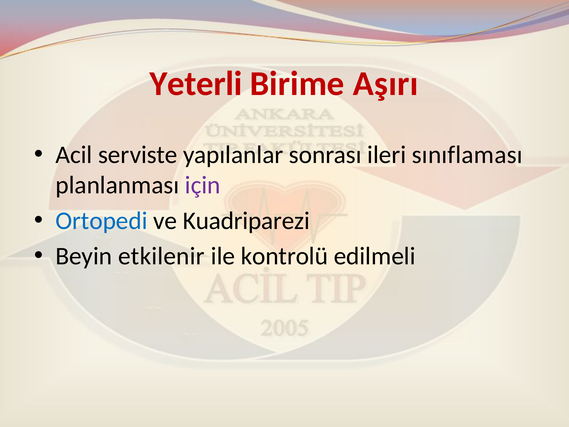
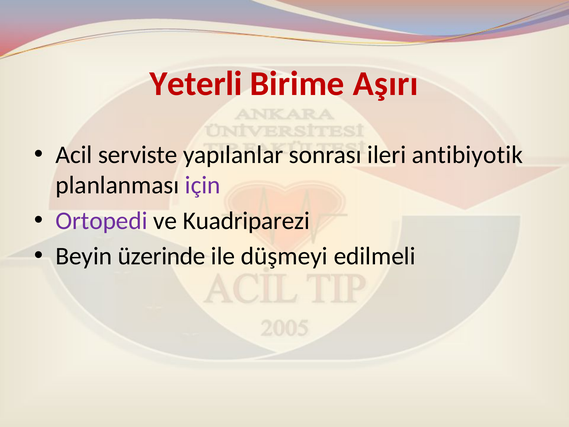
sınıflaması: sınıflaması -> antibiyotik (467, 155)
Ortopedi colour: blue -> purple (102, 221)
etkilenir: etkilenir -> üzerinde (162, 256)
kontrolü: kontrolü -> düşmeyi (284, 256)
